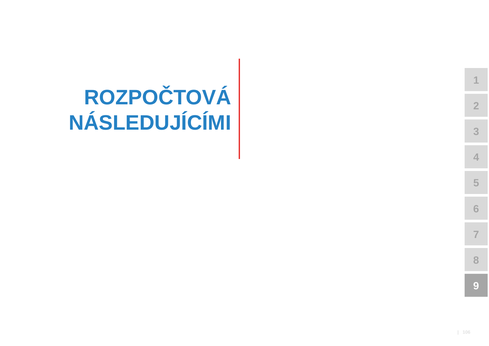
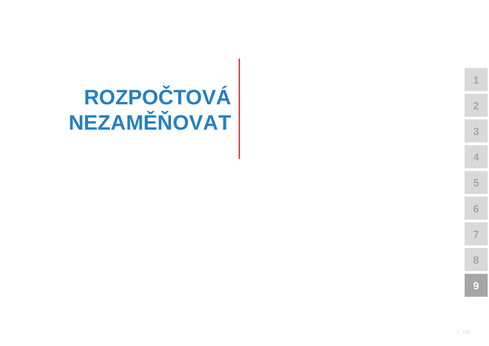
NÁSLEDUJÍCÍMI: NÁSLEDUJÍCÍMI -> NEZAMĚŇOVAT (150, 123)
